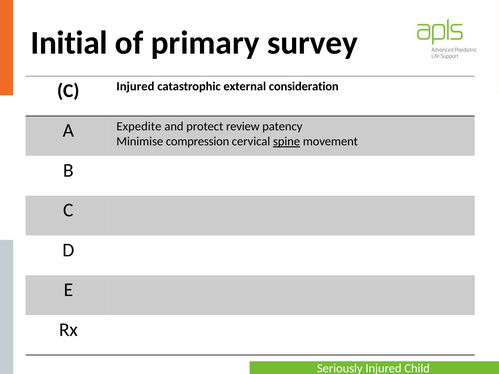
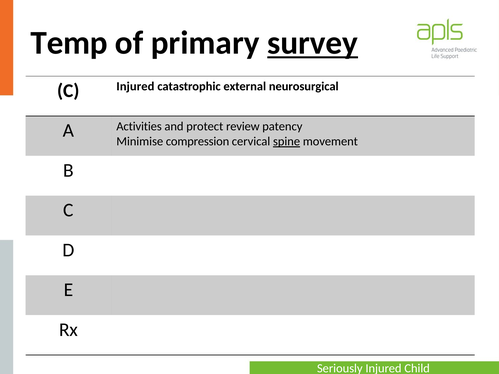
Initial: Initial -> Temp (69, 43)
survey underline: none -> present (313, 43)
consideration: consideration -> neurosurgical (304, 87)
Expedite: Expedite -> Activities (139, 126)
